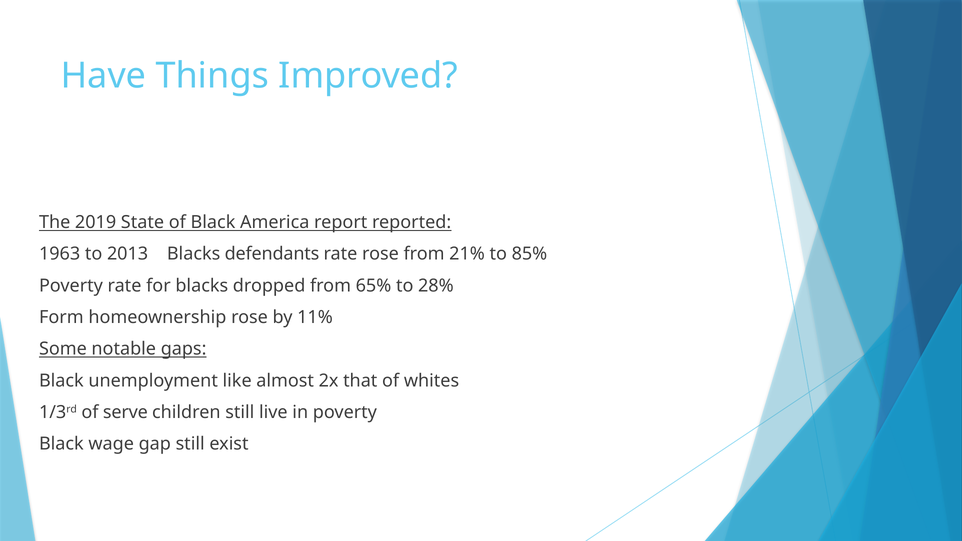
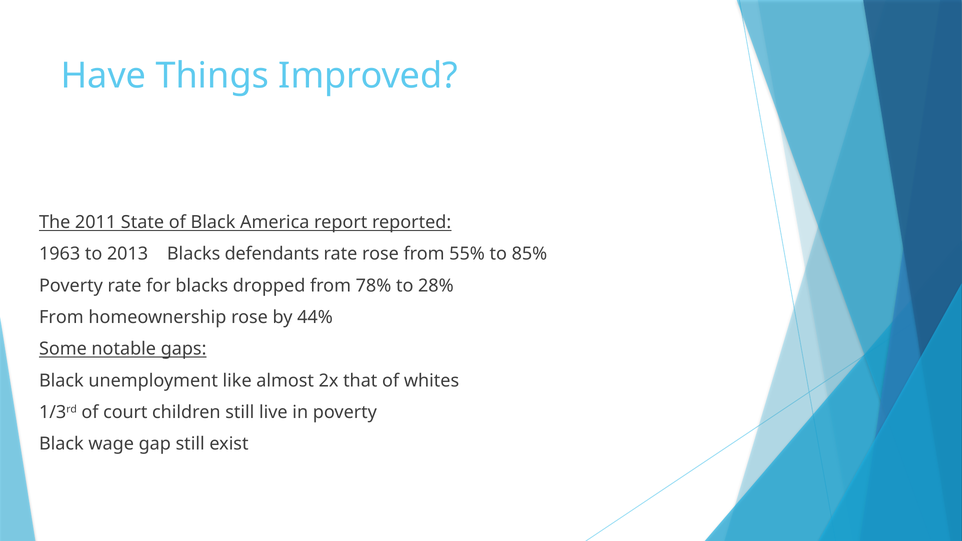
2019: 2019 -> 2011 (96, 222)
21%: 21% -> 55% (467, 254)
65%: 65% -> 78% (373, 286)
Form: Form -> From (61, 317)
11%: 11% -> 44% (315, 317)
serve: serve -> court (125, 412)
